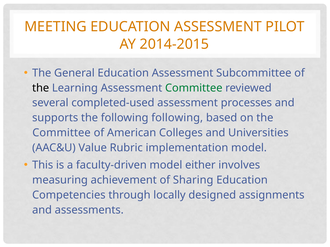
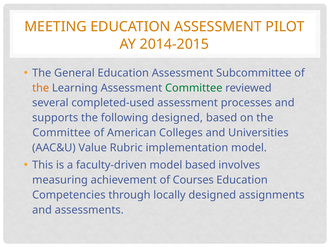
the colour: black -> orange (41, 88)
following following: following -> designed (177, 118)
model either: either -> based (200, 165)
Sharing: Sharing -> Courses (193, 180)
